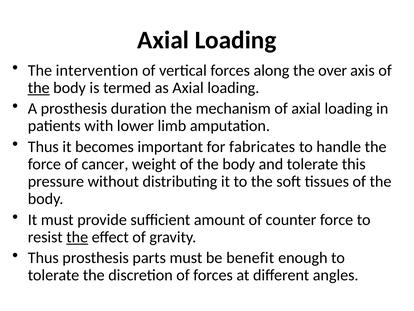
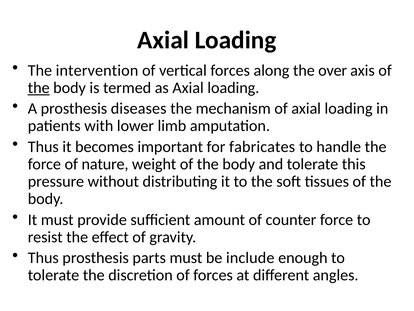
duration: duration -> diseases (139, 108)
cancer: cancer -> nature (105, 164)
the underline: present -> none (77, 237)
benefit: benefit -> include (250, 257)
